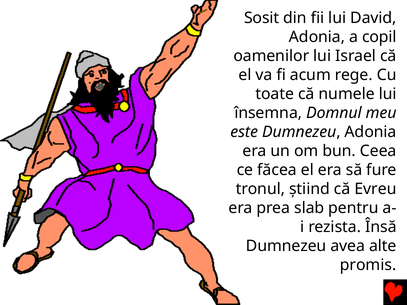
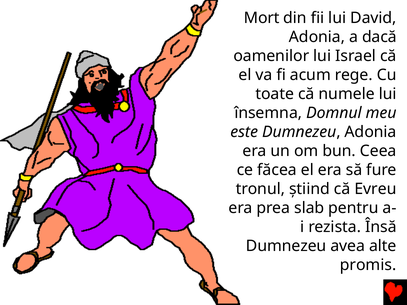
Sosit: Sosit -> Mort (262, 18)
copil: copil -> dacă (379, 37)
